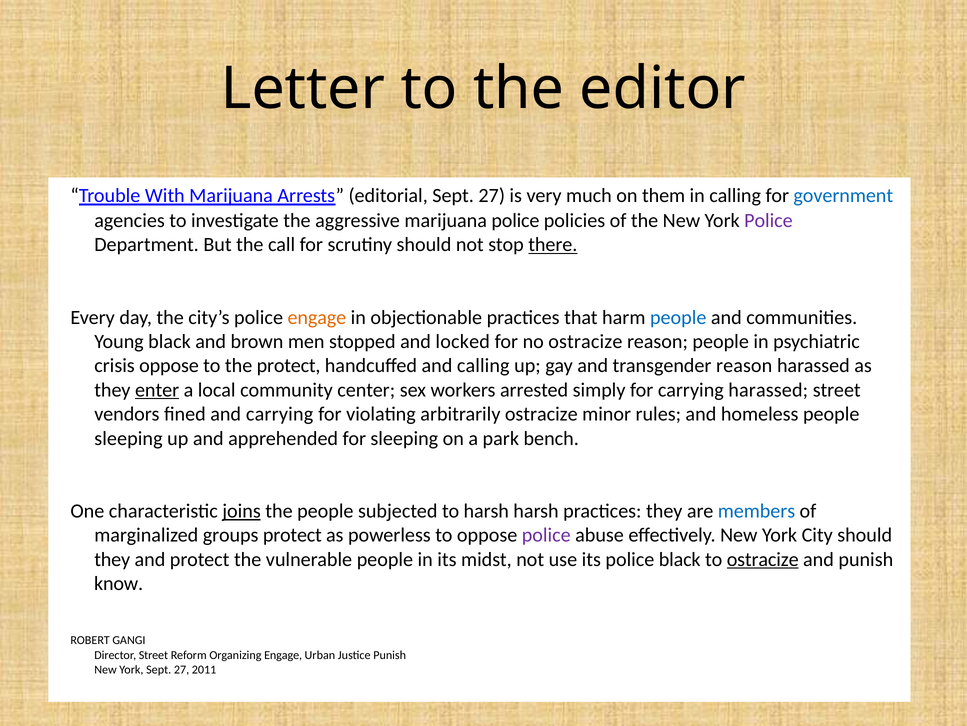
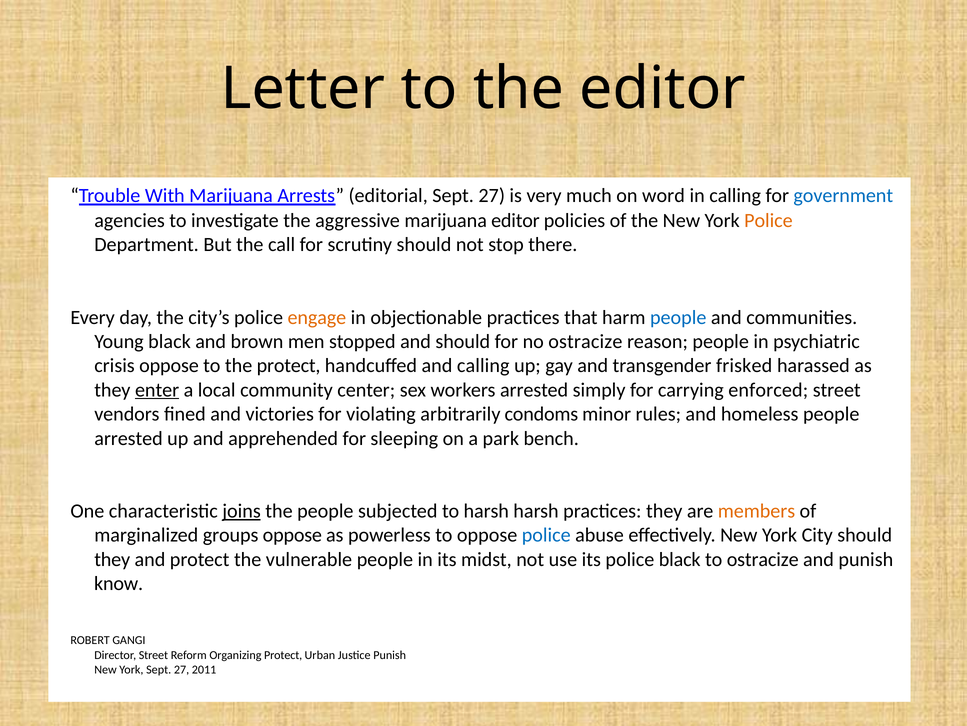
them: them -> word (663, 196)
marijuana police: police -> editor (515, 220)
Police colour: purple -> orange (768, 220)
there underline: present -> none (553, 244)
and locked: locked -> should (463, 341)
transgender reason: reason -> frisked (744, 365)
carrying harassed: harassed -> enforced (768, 390)
and carrying: carrying -> victories (280, 414)
arbitrarily ostracize: ostracize -> condoms (541, 414)
sleeping: sleeping -> arrested (129, 438)
members colour: blue -> orange (756, 510)
groups protect: protect -> oppose (292, 535)
police colour: purple -> blue (546, 535)
ostracize underline: present -> none (763, 559)
Organizing Engage: Engage -> Protect (283, 654)
